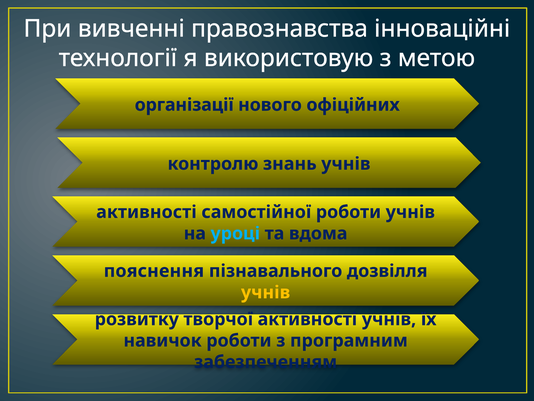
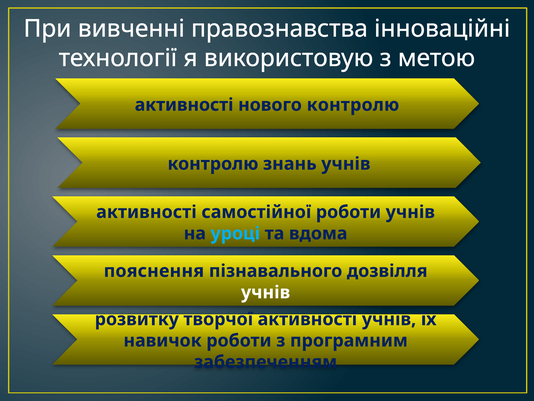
організації: організації -> активності (184, 105)
нового офіційних: офіційних -> контролю (353, 105)
учнів colour: yellow -> white (266, 292)
